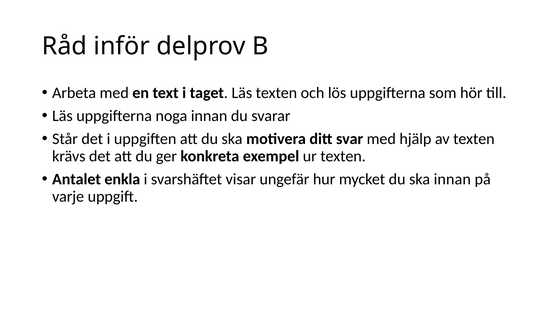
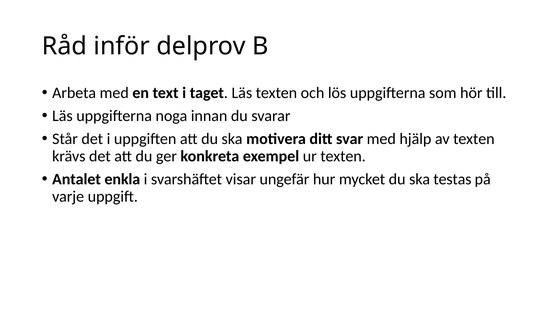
ska innan: innan -> testas (452, 179)
